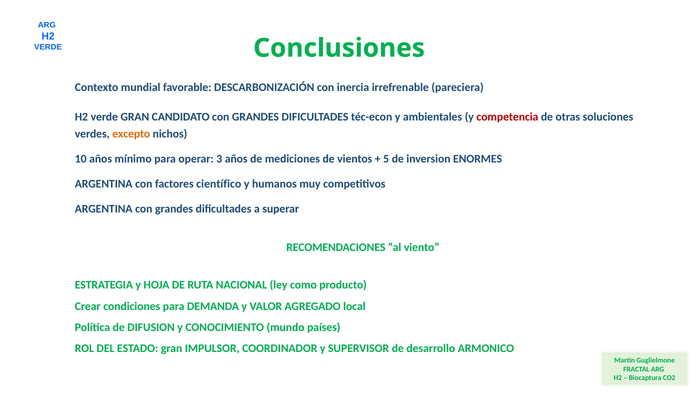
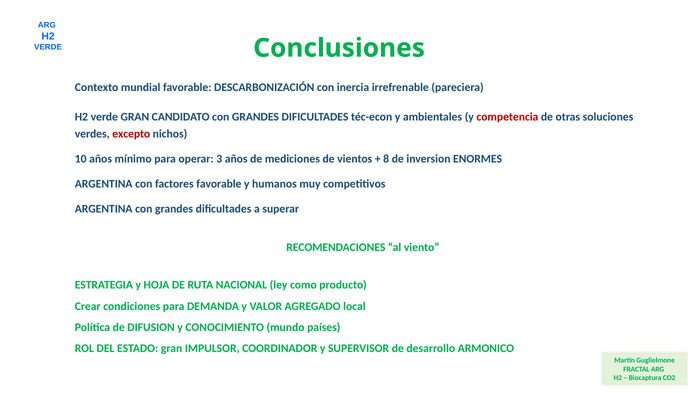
excepto colour: orange -> red (131, 134)
5: 5 -> 8 (386, 159)
factores científico: científico -> favorable (219, 184)
